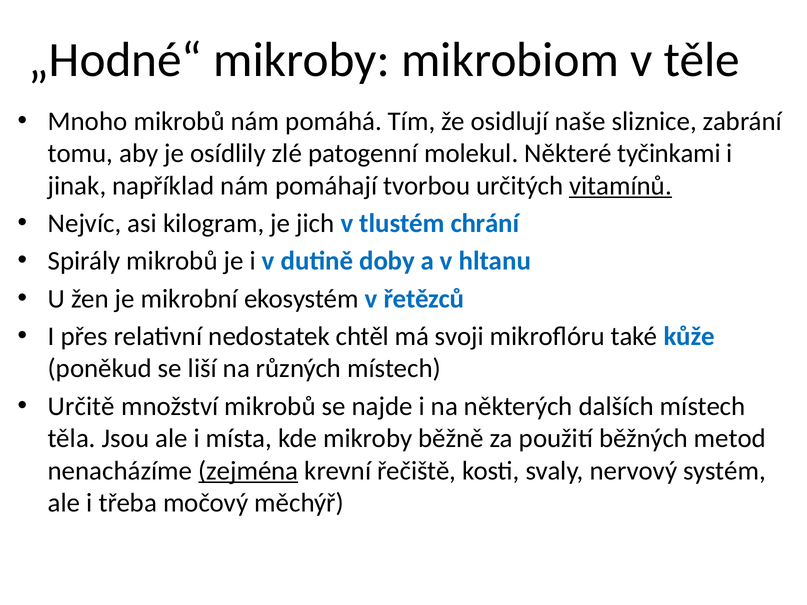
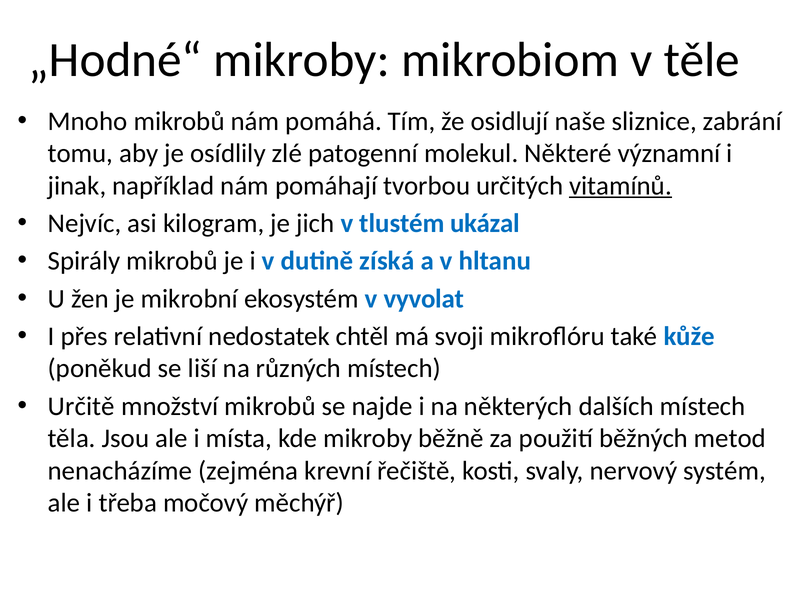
tyčinkami: tyčinkami -> významní (669, 154)
chrání: chrání -> ukázal (485, 224)
doby: doby -> získá (387, 261)
řetězců: řetězců -> vyvolat (424, 299)
zejména underline: present -> none (248, 471)
